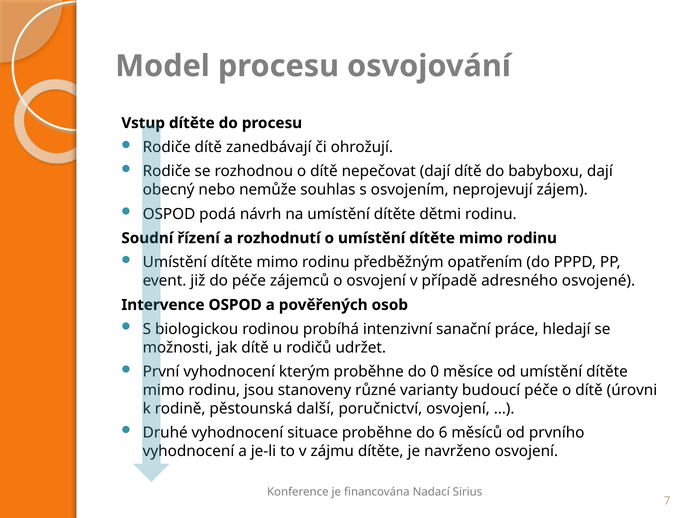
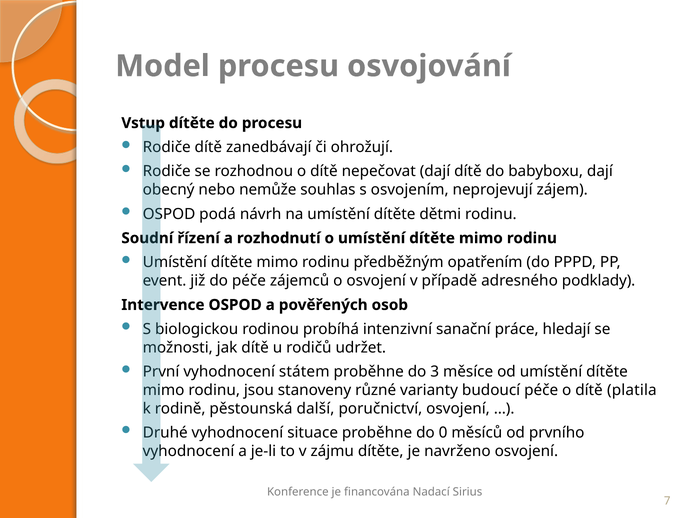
osvojené: osvojené -> podklady (599, 280)
kterým: kterým -> státem (304, 371)
0: 0 -> 3 (435, 371)
úrovni: úrovni -> platila (632, 390)
6: 6 -> 0 (443, 432)
